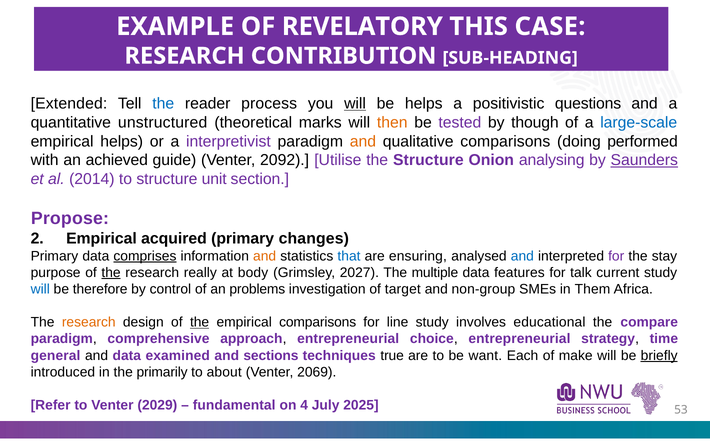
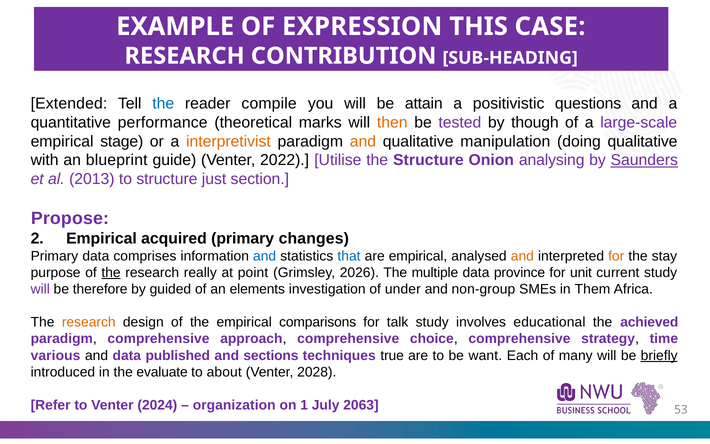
REVELATORY: REVELATORY -> EXPRESSION (362, 26)
process: process -> compile (269, 103)
will underline: present -> none (355, 103)
be helps: helps -> attain (424, 103)
unstructured: unstructured -> performance (163, 122)
large-scale colour: blue -> purple (639, 122)
empirical helps: helps -> stage (122, 141)
interpretivist colour: purple -> orange (228, 141)
qualitative comparisons: comparisons -> manipulation (505, 141)
doing performed: performed -> qualitative (643, 141)
achieved: achieved -> blueprint (117, 160)
2092: 2092 -> 2022 (285, 160)
2014: 2014 -> 2013 (92, 179)
unit: unit -> just (214, 179)
comprises underline: present -> none (145, 256)
and colour: orange -> blue (265, 256)
are ensuring: ensuring -> empirical (418, 256)
and colour: blue -> orange (522, 256)
for colour: purple -> orange (616, 256)
body: body -> point (253, 272)
2027: 2027 -> 2026 (359, 272)
features: features -> province (520, 272)
talk: talk -> unit (581, 272)
will colour: blue -> purple (40, 289)
control: control -> guided (170, 289)
problems: problems -> elements (257, 289)
target: target -> under (403, 289)
the underline: present -> none (200, 322)
line: line -> talk (398, 322)
compare: compare -> achieved (649, 322)
approach entrepreneurial: entrepreneurial -> comprehensive (348, 339)
choice entrepreneurial: entrepreneurial -> comprehensive (519, 339)
general: general -> various (56, 355)
examined: examined -> published (178, 355)
make: make -> many (576, 355)
primarily: primarily -> evaluate (162, 372)
2069: 2069 -> 2028 (317, 372)
2029: 2029 -> 2024 (157, 405)
fundamental: fundamental -> organization (234, 405)
4: 4 -> 1 (304, 405)
2025: 2025 -> 2063 (361, 405)
